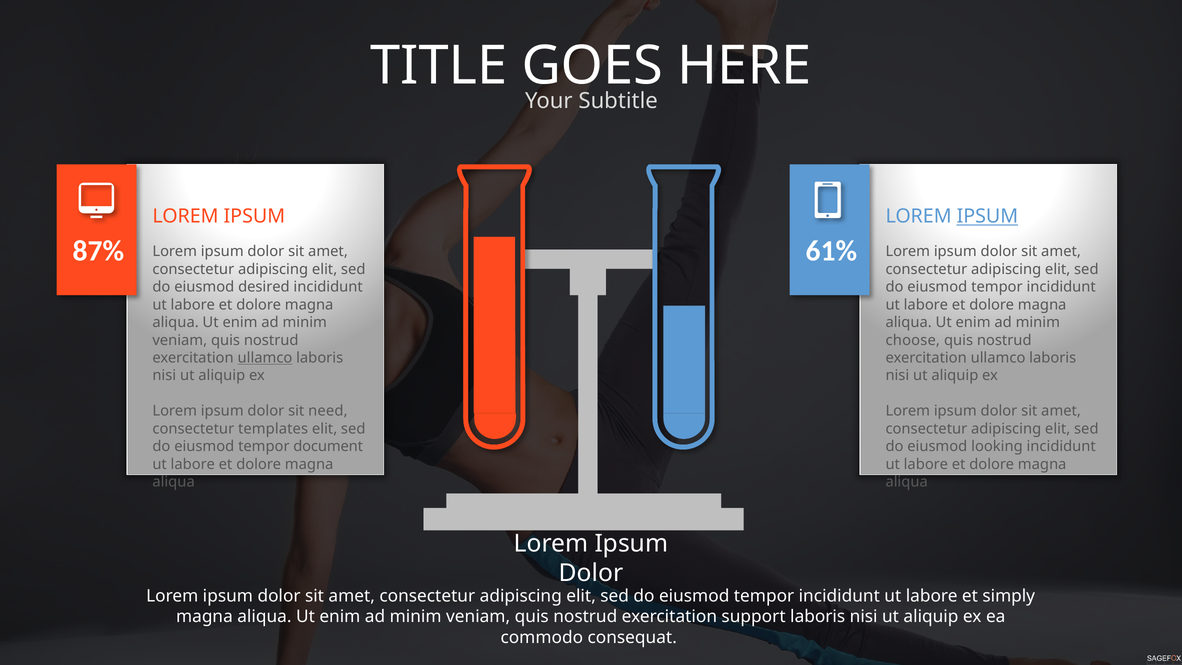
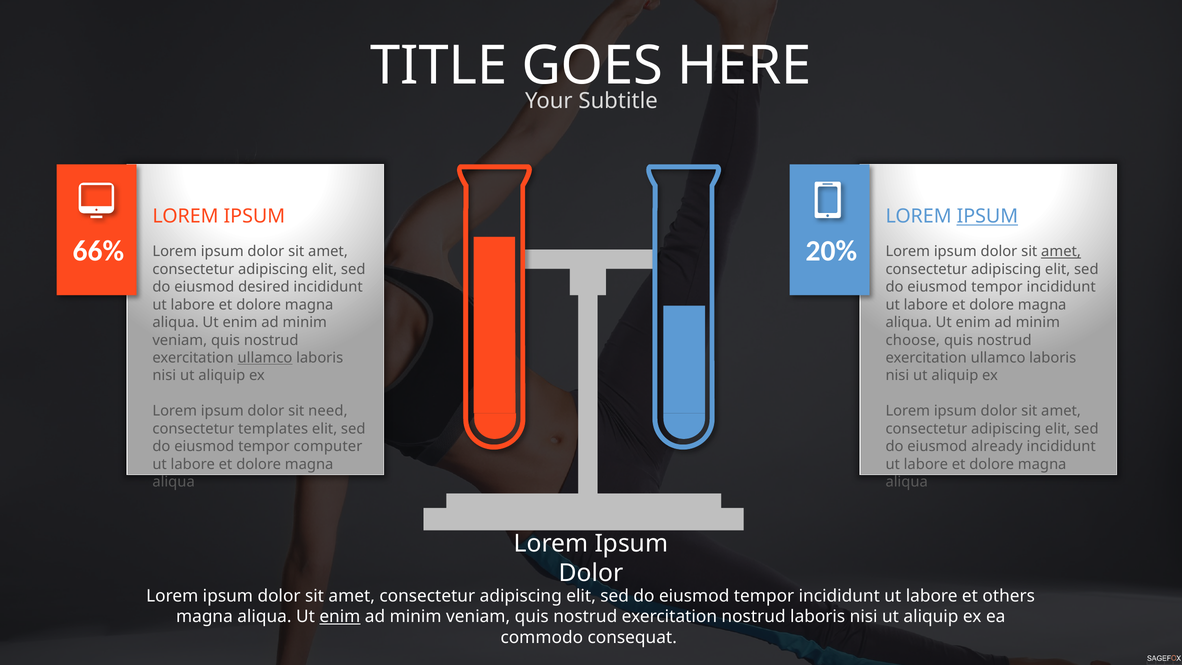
87%: 87% -> 66% (99, 251)
61%: 61% -> 20% (832, 251)
amet underline: none -> present (1061, 251)
document: document -> computer (328, 446)
looking: looking -> already (997, 446)
simply: simply -> others (1009, 596)
enim underline: none -> present (340, 617)
exercitation support: support -> nostrud (754, 617)
